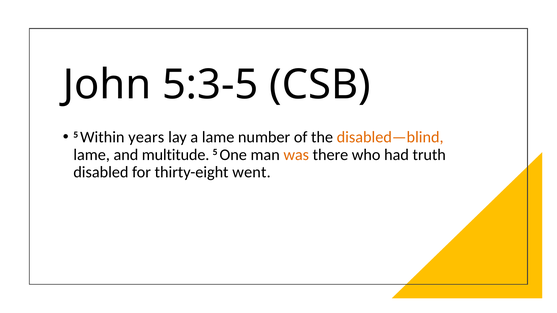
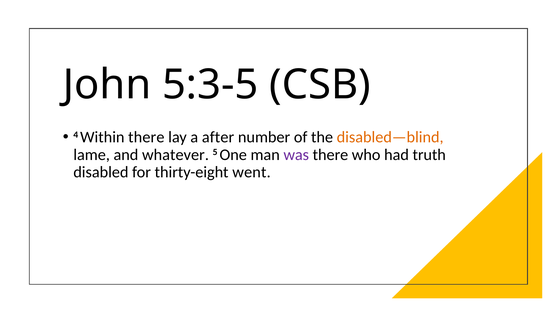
5: 5 -> 4 (76, 135)
Within years: years -> there (146, 137)
a lame: lame -> after (218, 137)
multitude: multitude -> whatever (175, 155)
was colour: orange -> purple (296, 155)
